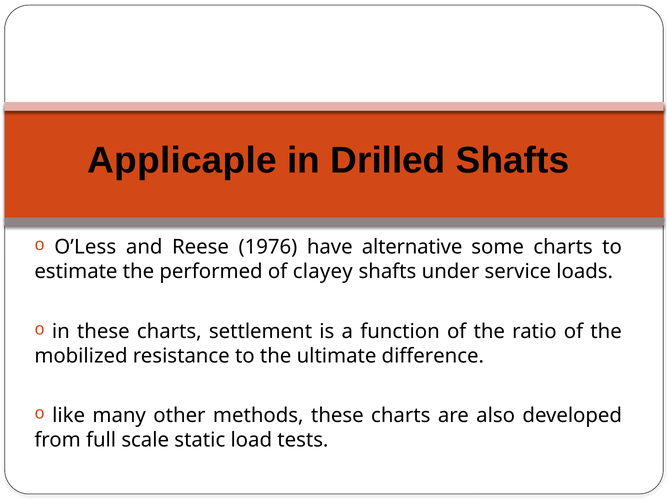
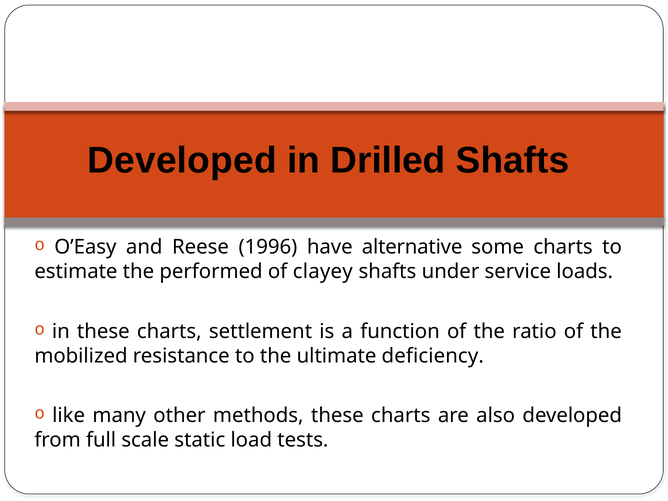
Applicaple: Applicaple -> Developed (182, 160)
O’Less: O’Less -> O’Easy (85, 247)
1976: 1976 -> 1996 (268, 247)
difference: difference -> deficiency (433, 356)
